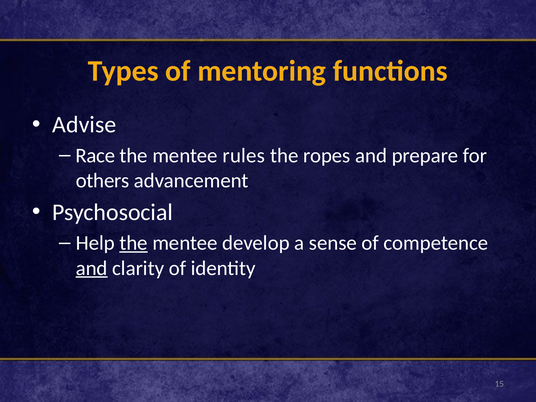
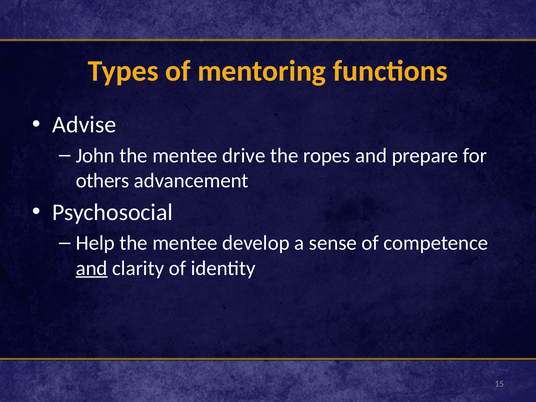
Race: Race -> John (95, 156)
rules: rules -> drive (244, 156)
the underline: present -> none (134, 243)
